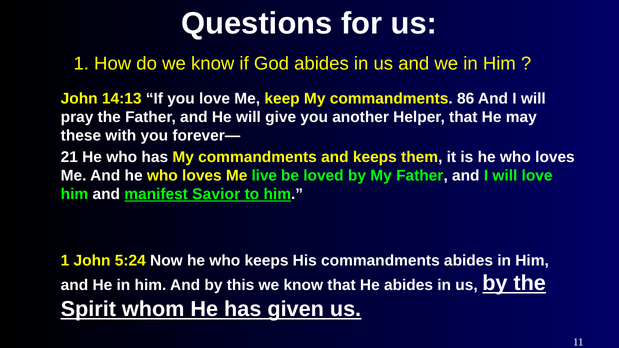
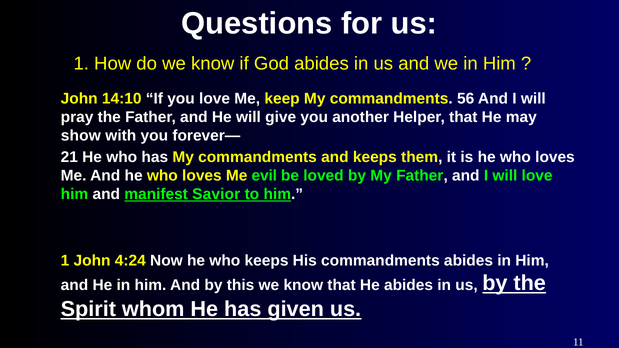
14:13: 14:13 -> 14:10 (122, 99)
86: 86 -> 56 (466, 99)
these: these -> show (81, 136)
live: live -> evil (264, 176)
5:24: 5:24 -> 4:24 (130, 261)
